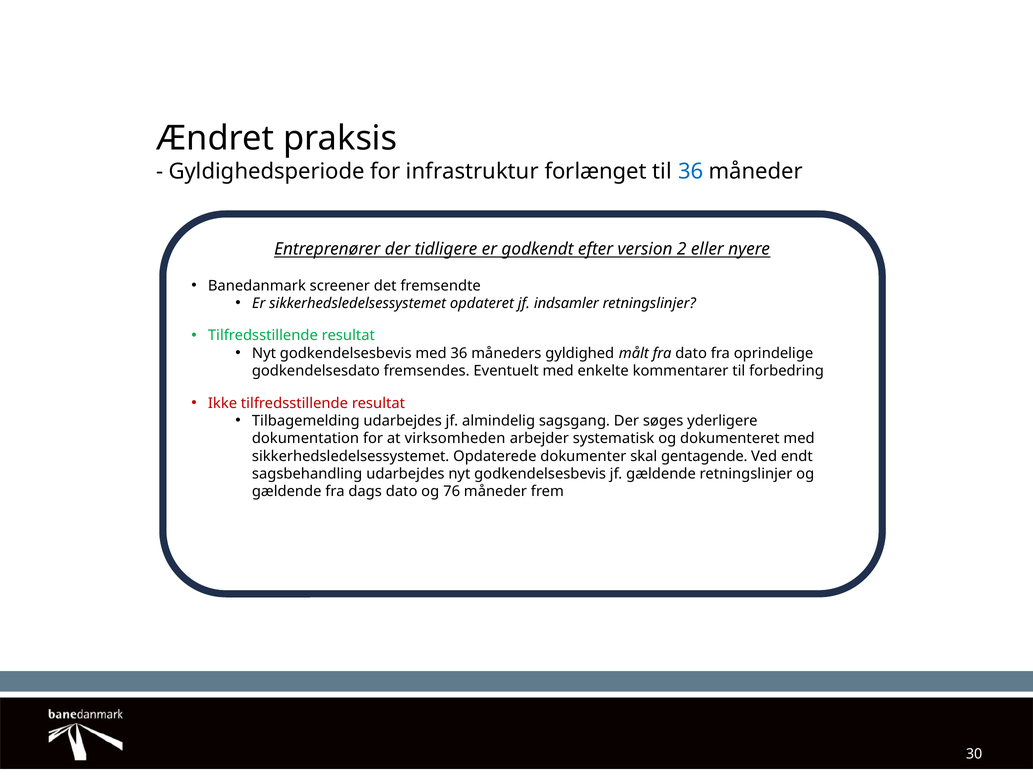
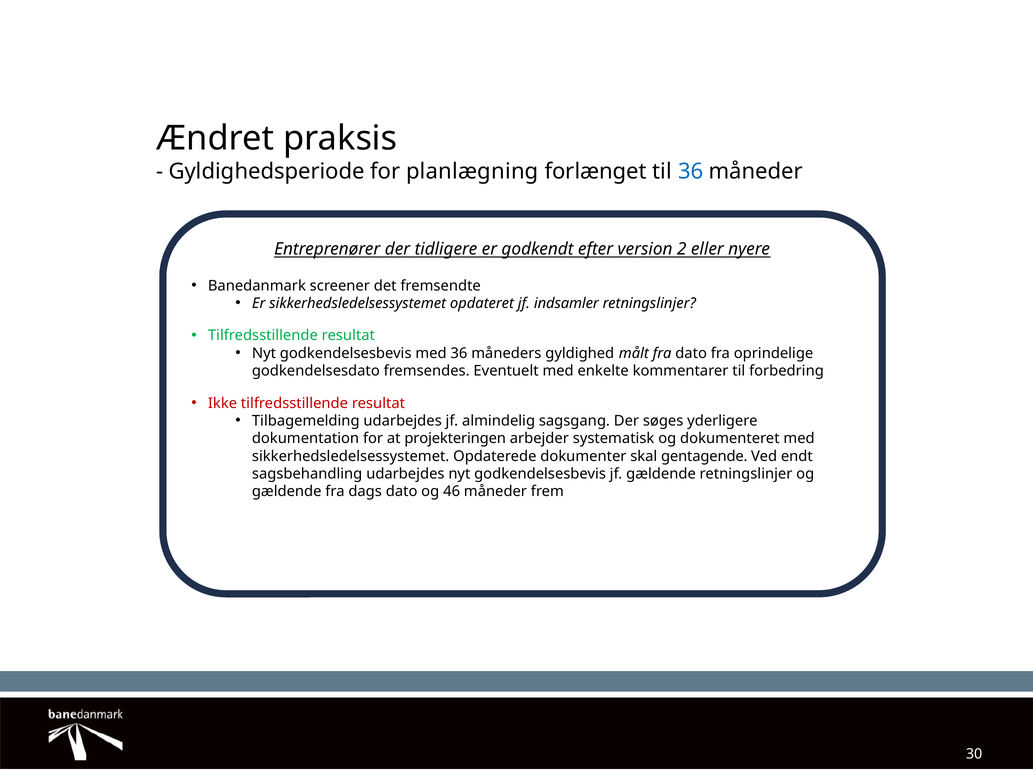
infrastruktur: infrastruktur -> planlægning (472, 172)
virksomheden: virksomheden -> projekteringen (455, 438)
76: 76 -> 46 (452, 491)
